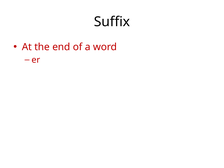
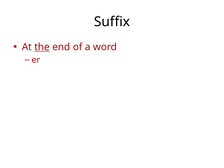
the underline: none -> present (42, 47)
